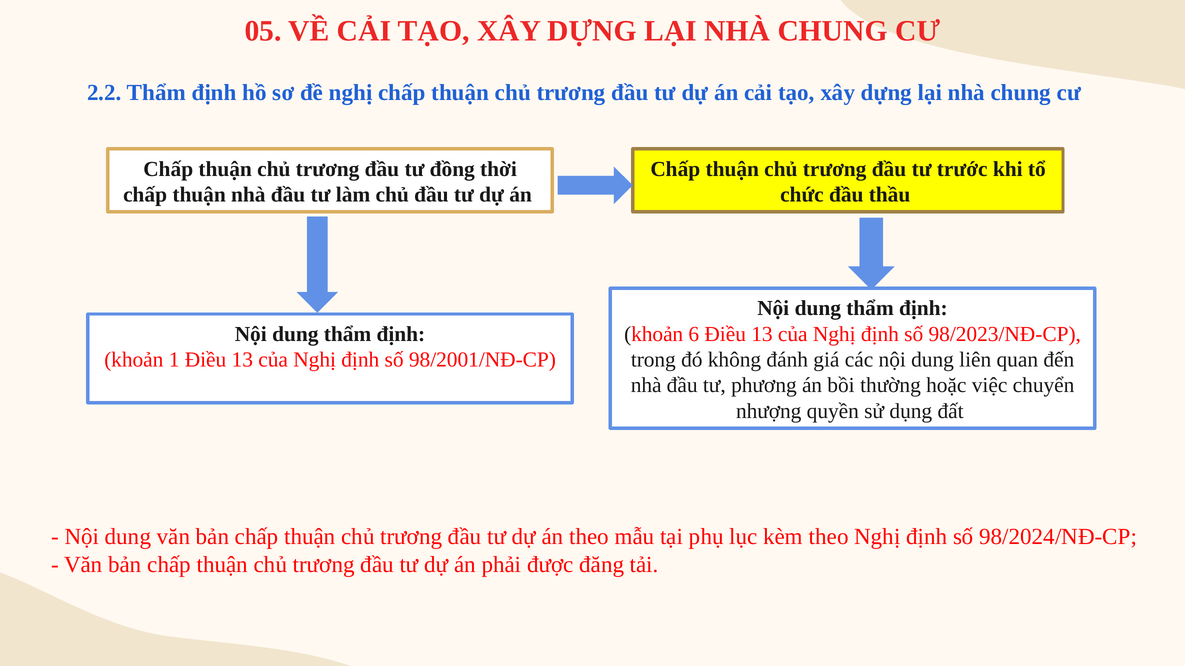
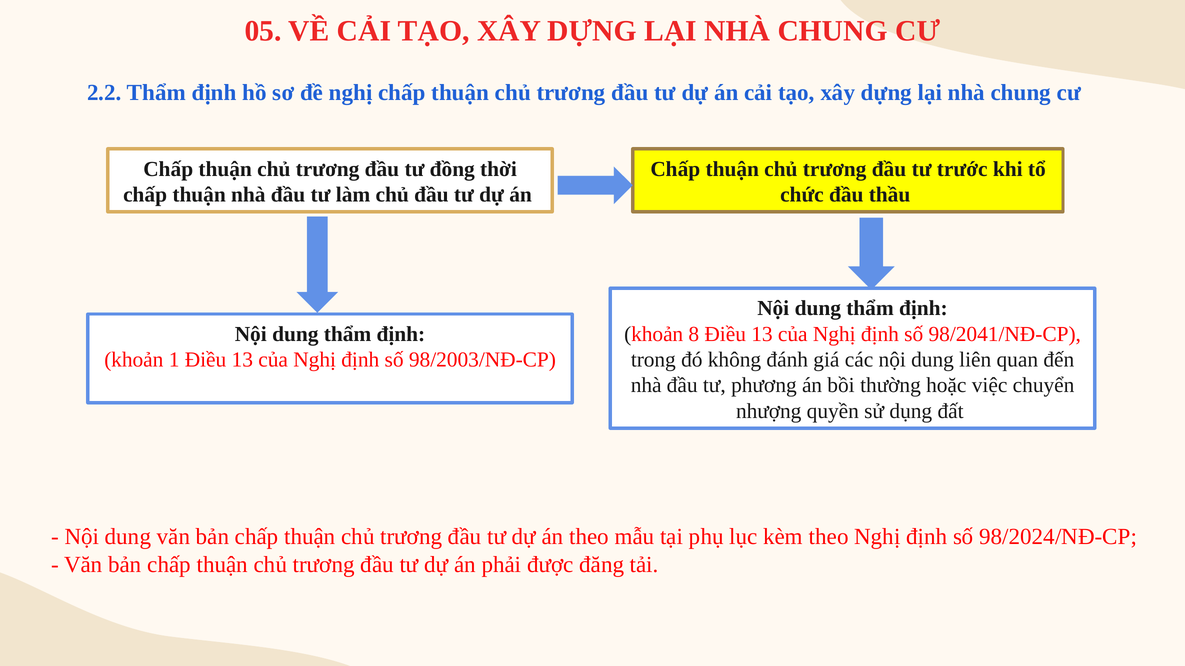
6: 6 -> 8 (694, 334)
98/2023/NĐ-CP: 98/2023/NĐ-CP -> 98/2041/NĐ-CP (1005, 334)
98/2001/NĐ-CP: 98/2001/NĐ-CP -> 98/2003/NĐ-CP (482, 360)
